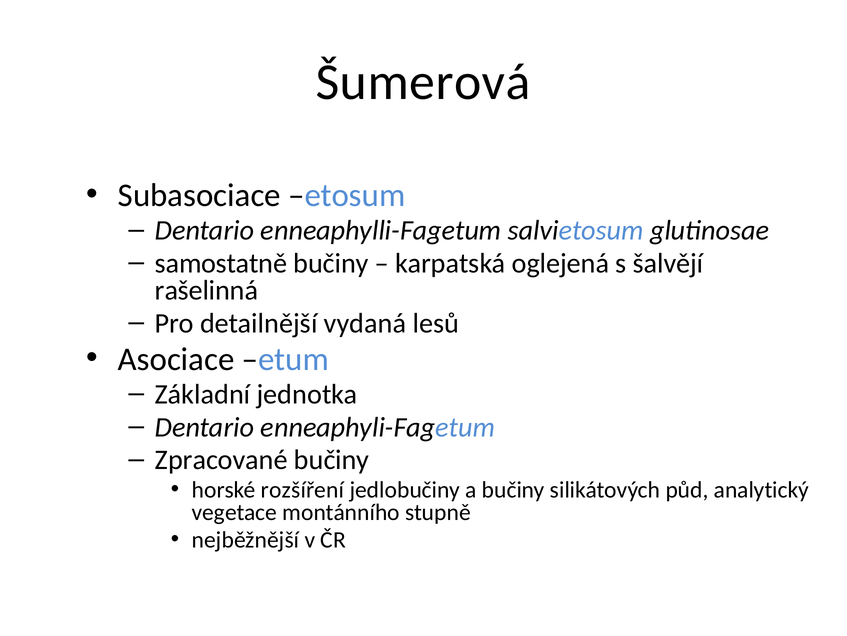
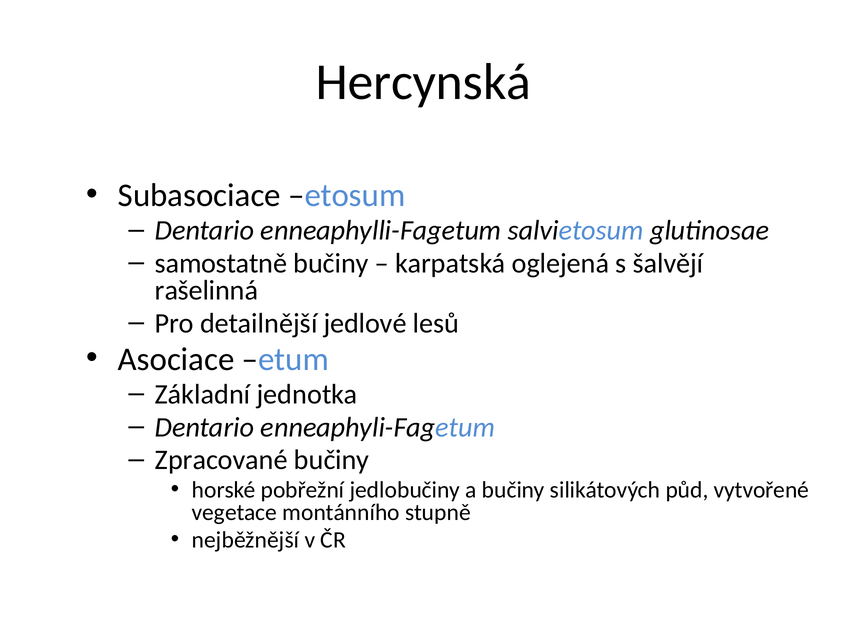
Šumerová: Šumerová -> Hercynská (423, 82)
vydaná: vydaná -> jedlové (365, 323)
rozšíření: rozšíření -> pobřežní (303, 489)
analytický: analytický -> vytvořené (761, 489)
